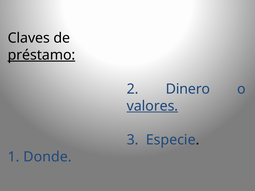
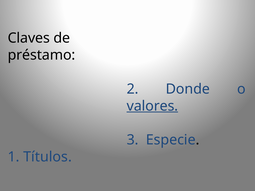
préstamo underline: present -> none (42, 55)
Dinero: Dinero -> Donde (188, 89)
Donde: Donde -> Títulos (48, 157)
